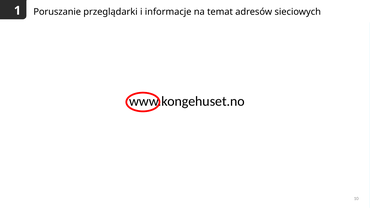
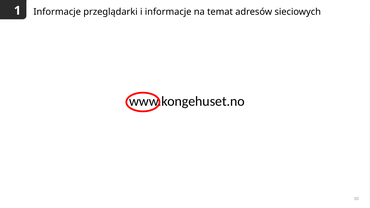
Poruszanie: Poruszanie -> Informacje (57, 12)
